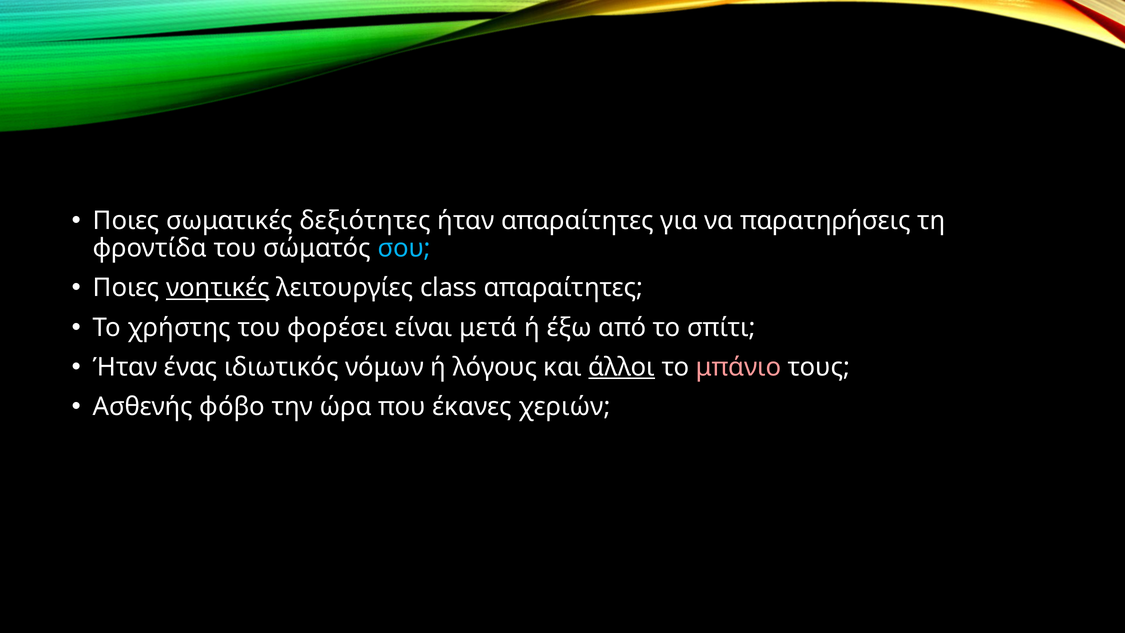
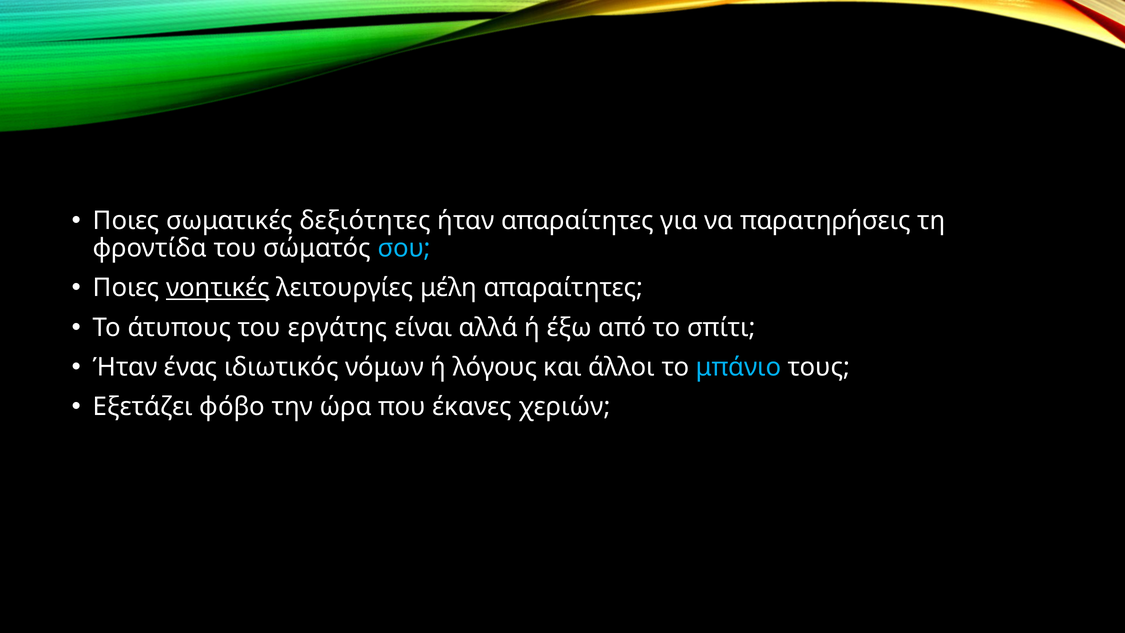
class: class -> μέλη (449, 288)
χρήστης: χρήστης -> άτυπους (179, 327)
φορέσει: φορέσει -> εργάτης (337, 327)
μετά: μετά -> αλλά (488, 327)
άλλοι underline: present -> none (622, 367)
μπάνιο colour: pink -> light blue (739, 367)
Ασθενής: Ασθενής -> Εξετάζει (143, 407)
